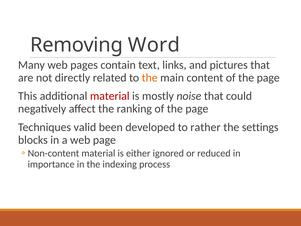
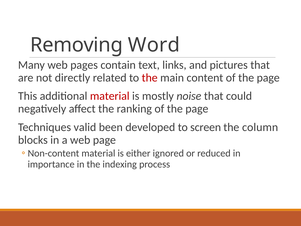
the colour: orange -> red (150, 78)
rather: rather -> screen (206, 127)
settings: settings -> column (260, 127)
